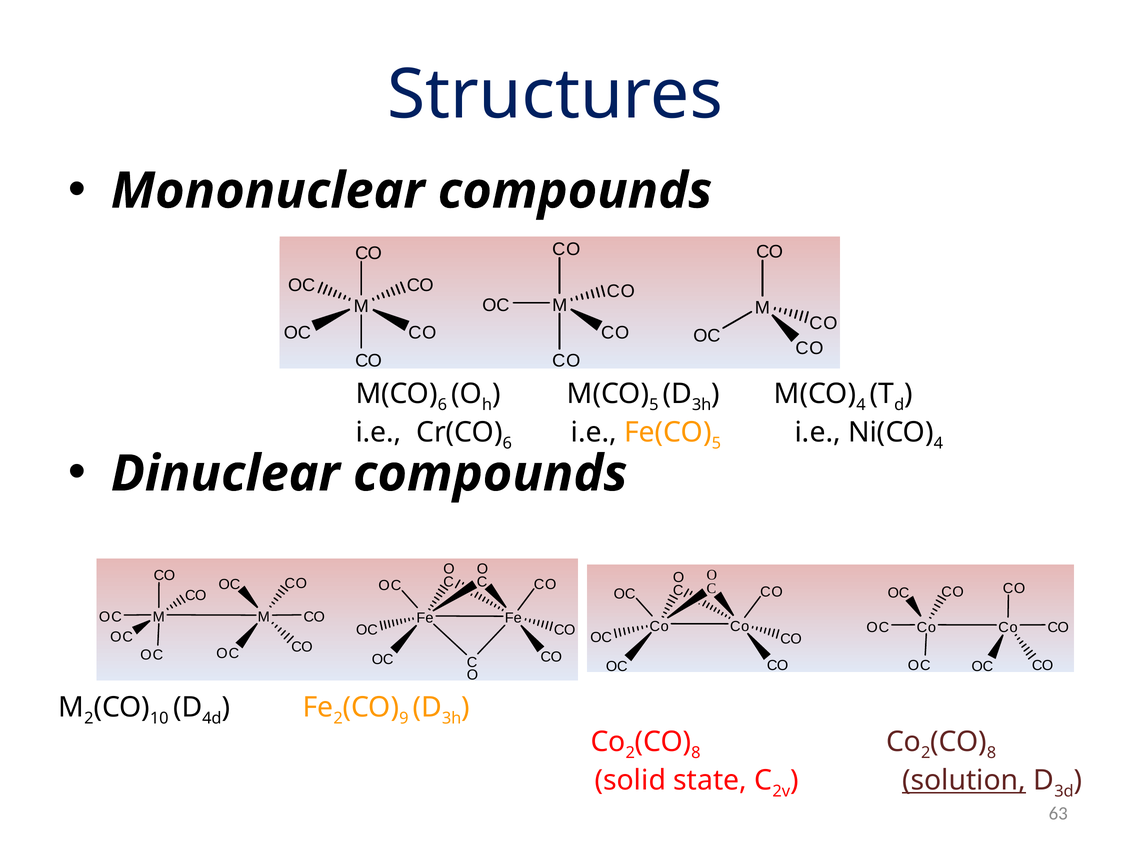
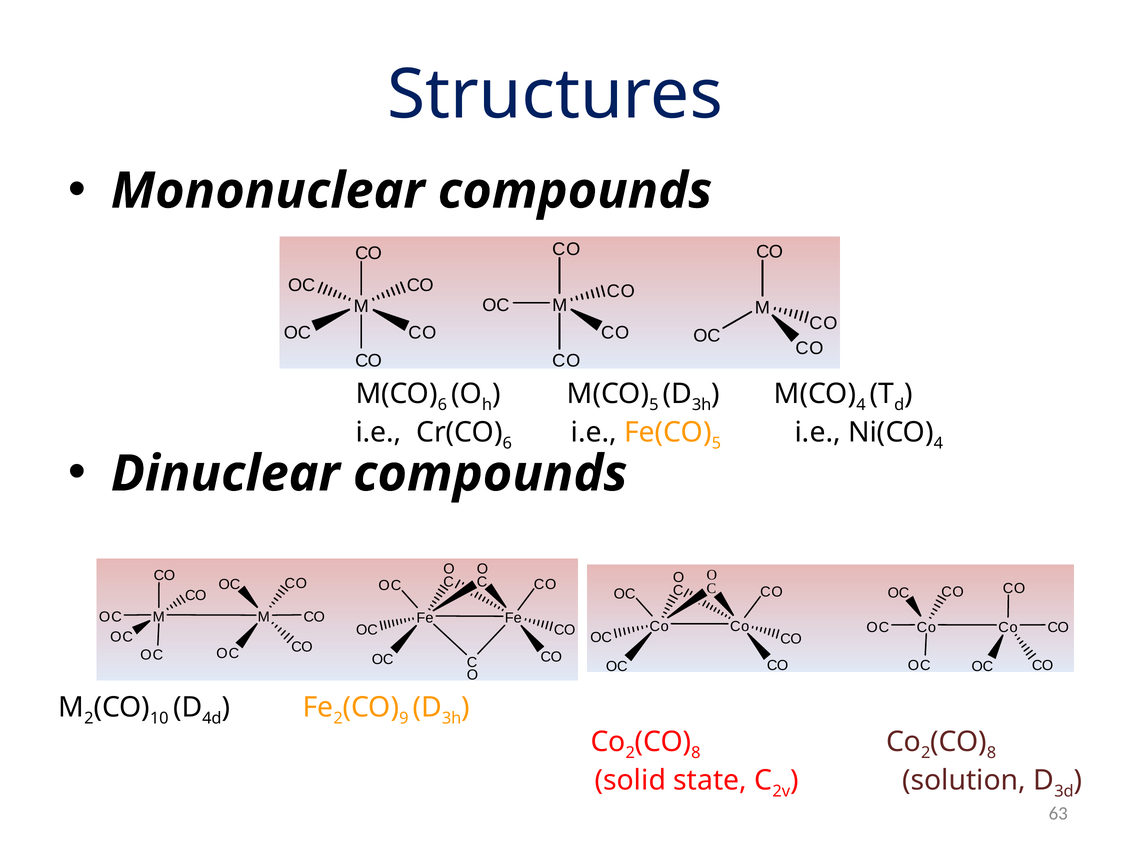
solution underline: present -> none (964, 781)
